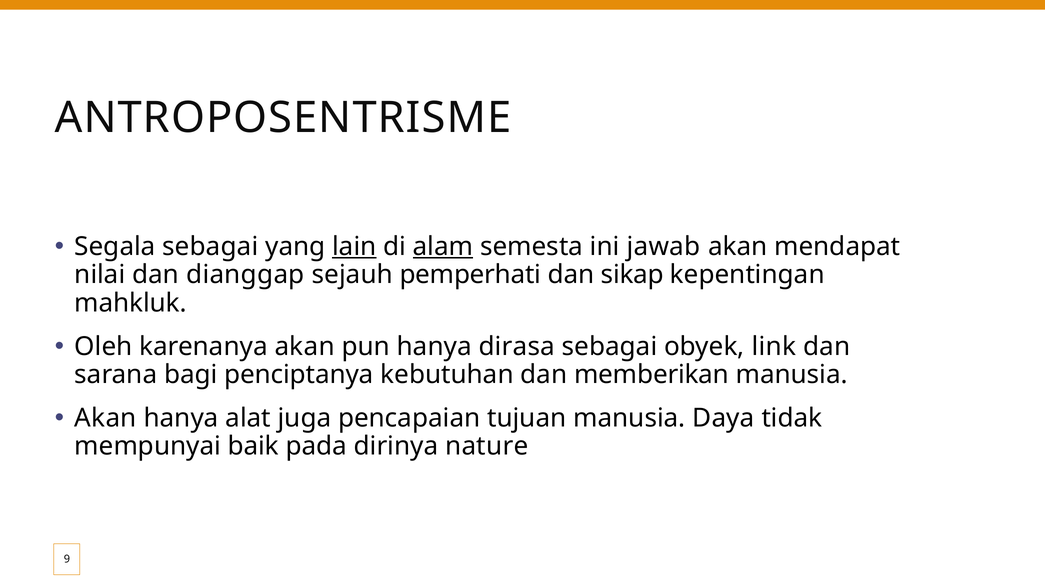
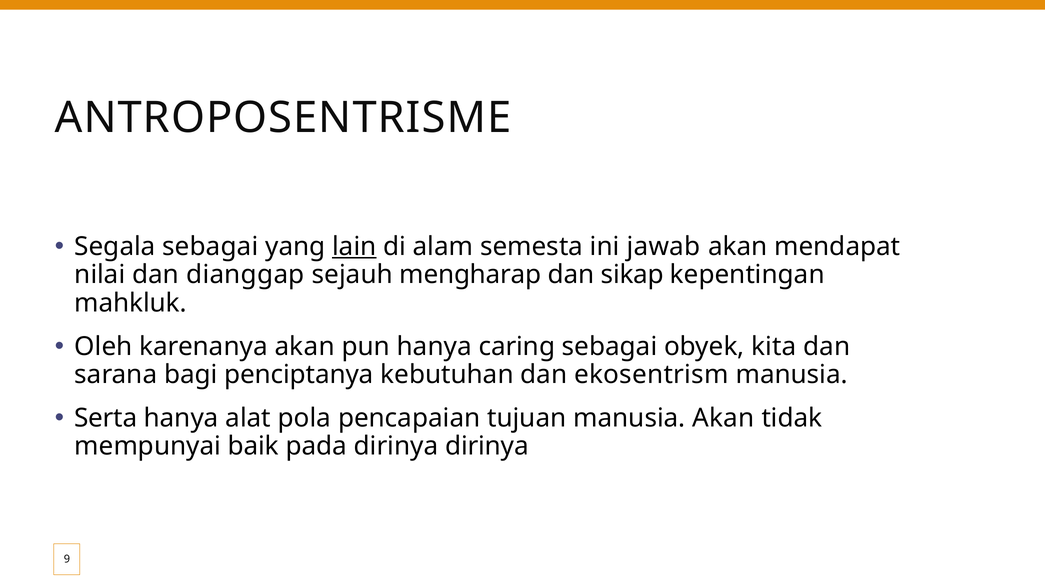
alam underline: present -> none (443, 246)
pemperhati: pemperhati -> mengharap (470, 275)
dirasa: dirasa -> caring (517, 346)
link: link -> kita (774, 346)
memberikan: memberikan -> ekosentrism (651, 375)
Akan: Akan -> Serta (106, 418)
juga: juga -> pola (304, 418)
manusia Daya: Daya -> Akan (723, 418)
dirinya nature: nature -> dirinya (487, 446)
